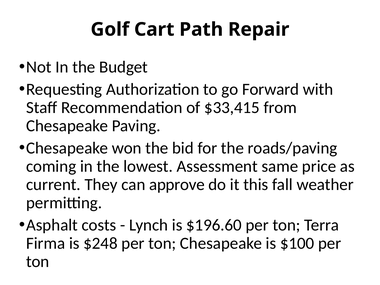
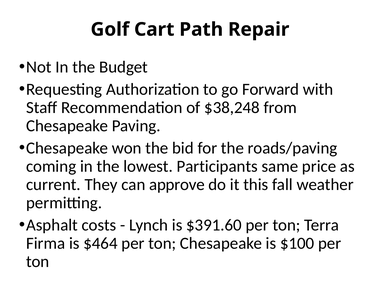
$33,415: $33,415 -> $38,248 (232, 107)
Assessment: Assessment -> Participants (217, 166)
$196.60: $196.60 -> $391.60 (214, 225)
$248: $248 -> $464 (100, 243)
